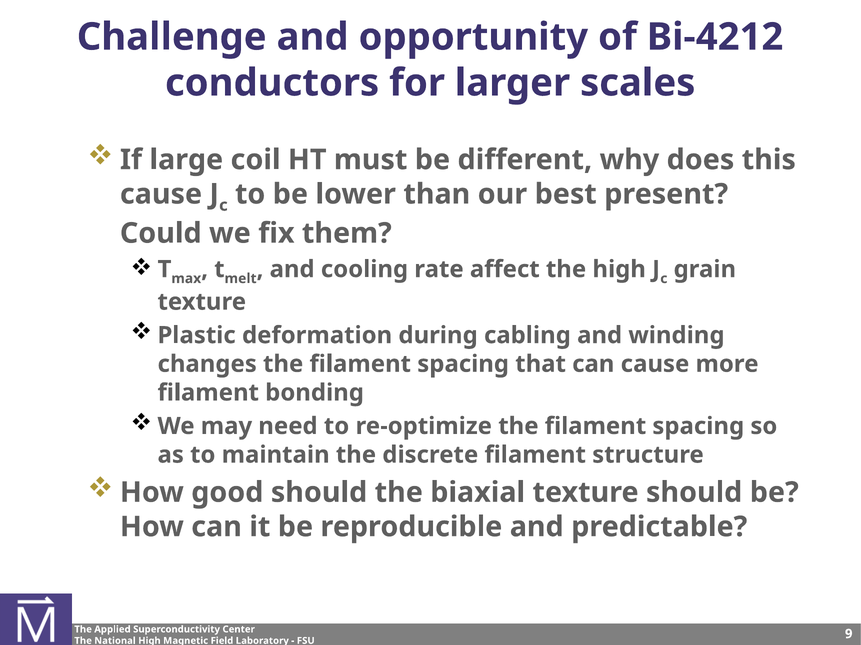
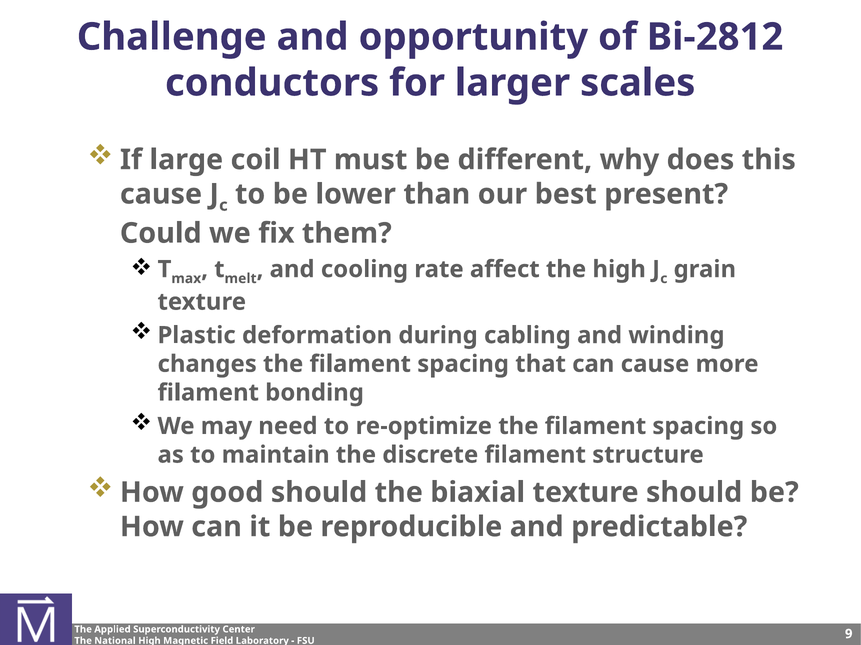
Bi-4212: Bi-4212 -> Bi-2812 (715, 37)
